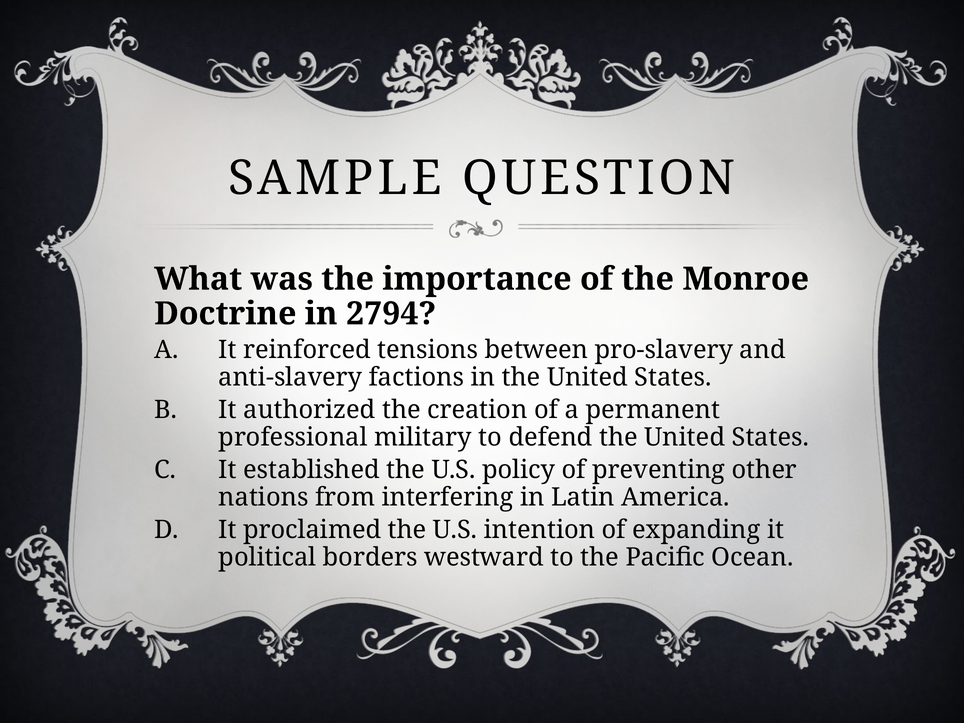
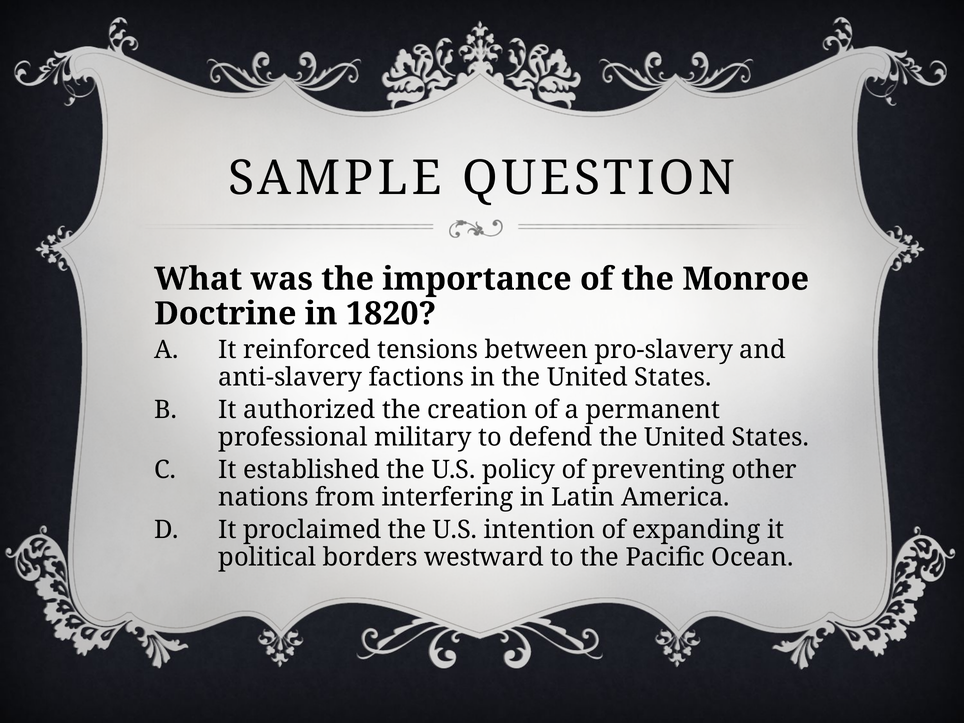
2794: 2794 -> 1820 (391, 314)
